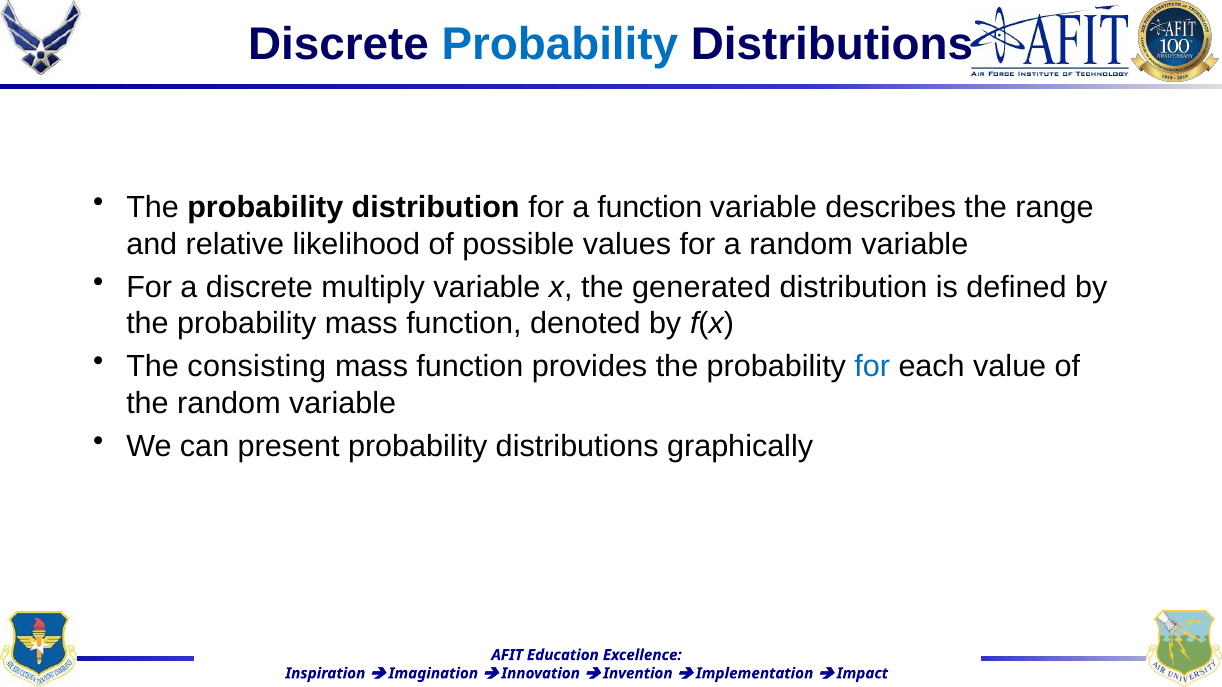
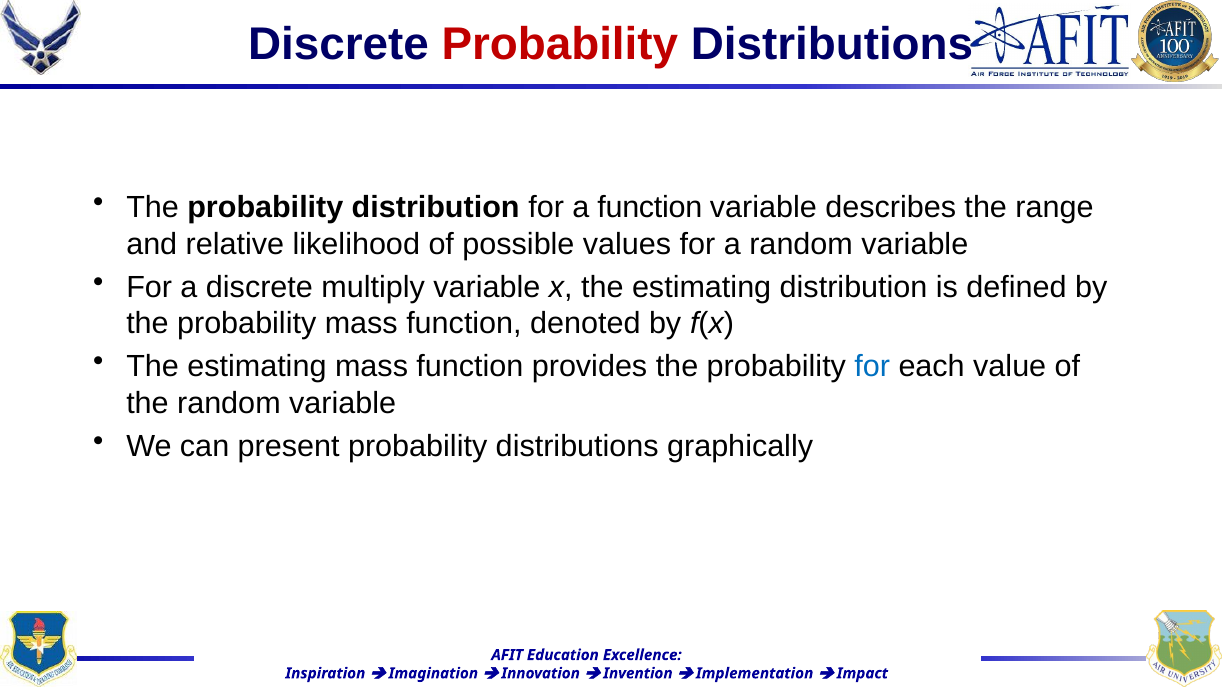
Probability colour: blue -> red (560, 44)
x the generated: generated -> estimating (702, 287)
consisting: consisting -> estimating (257, 367)
